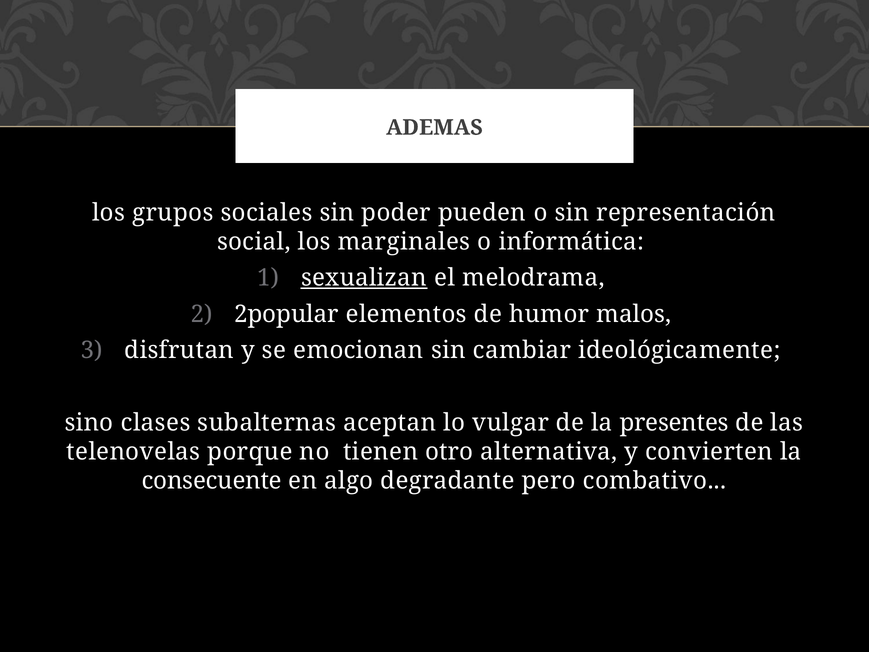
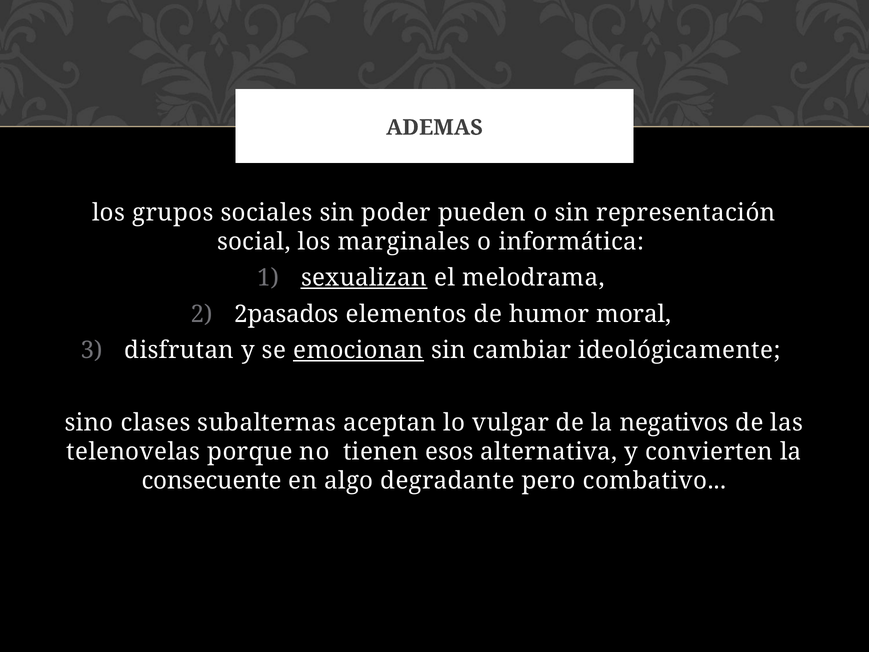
2popular: 2popular -> 2pasados (287, 314)
malos: malos -> moral (634, 314)
emocionan underline: none -> present (358, 350)
presentes: presentes -> negativos (674, 423)
otro: otro -> esos (449, 452)
